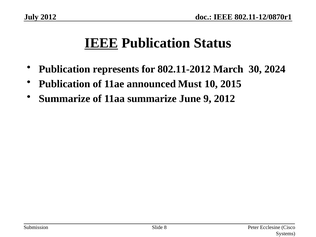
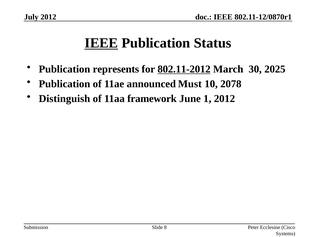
802.11-2012 underline: none -> present (184, 69)
2024: 2024 -> 2025 (275, 69)
2015: 2015 -> 2078 (231, 84)
Summarize: Summarize -> Distinguish (64, 99)
11aa summarize: summarize -> framework (152, 99)
9: 9 -> 1 (207, 99)
